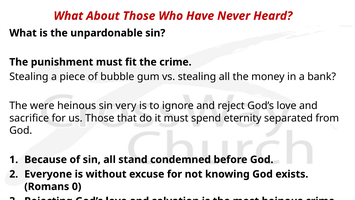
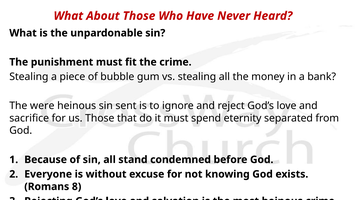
very: very -> sent (126, 106)
0: 0 -> 8 (77, 186)
